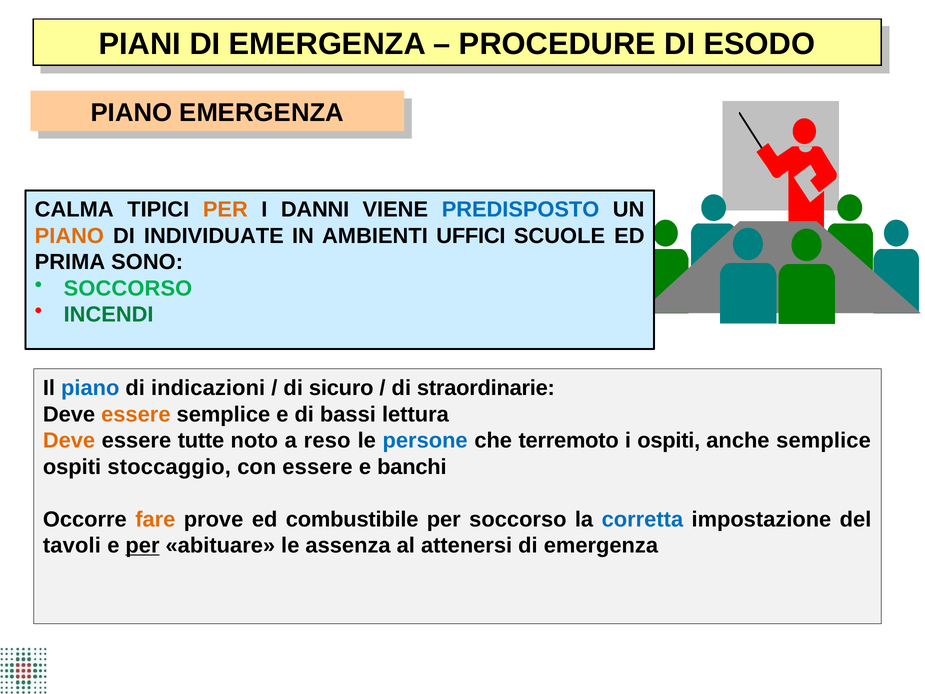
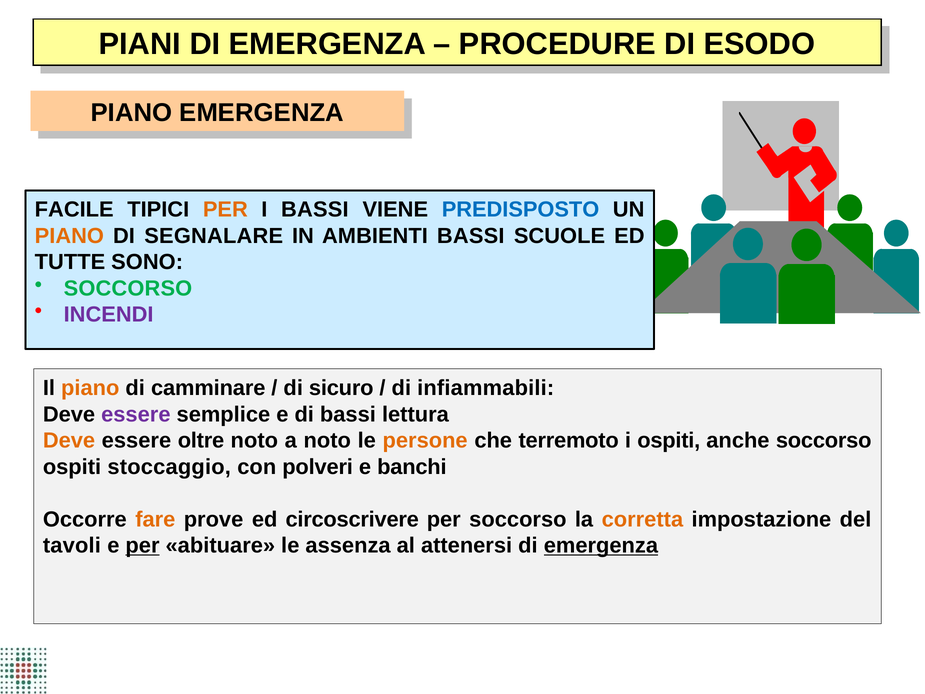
CALMA: CALMA -> FACILE (74, 210)
I DANNI: DANNI -> BASSI (315, 210)
INDIVIDUATE: INDIVIDUATE -> SEGNALARE (214, 236)
AMBIENTI UFFICI: UFFICI -> BASSI (471, 236)
PRIMA: PRIMA -> TUTTE (70, 262)
INCENDI colour: green -> purple (109, 315)
piano colour: blue -> orange (90, 388)
indicazioni: indicazioni -> camminare (208, 388)
straordinarie: straordinarie -> infiammabili (486, 388)
essere colour: orange -> purple (136, 414)
tutte: tutte -> oltre (201, 440)
a reso: reso -> noto (327, 440)
persone colour: blue -> orange (425, 440)
anche semplice: semplice -> soccorso (824, 440)
con essere: essere -> polveri (318, 467)
combustibile: combustibile -> circoscrivere (352, 519)
corretta colour: blue -> orange (642, 519)
emergenza underline: none -> present (601, 545)
